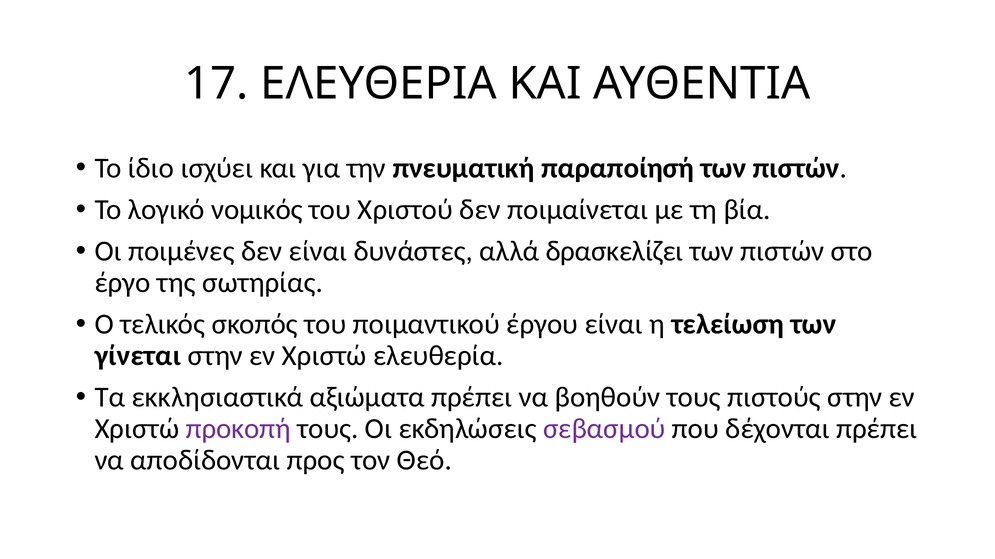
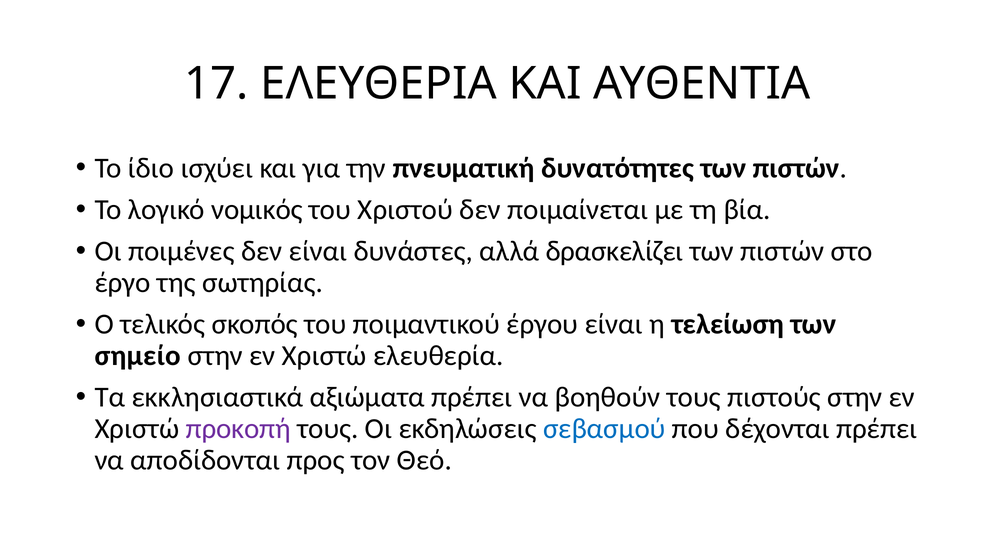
παραποίησή: παραποίησή -> δυνατότητες (618, 168)
γίνεται: γίνεται -> σημείο (138, 356)
σεβασμού colour: purple -> blue (604, 429)
